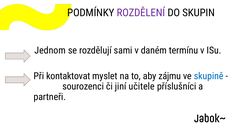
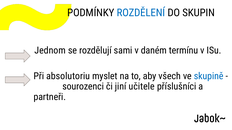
ROZDĚLENÍ colour: purple -> blue (141, 13)
kontaktovat: kontaktovat -> absolutoriu (68, 76)
zájmu: zájmu -> všech (170, 76)
